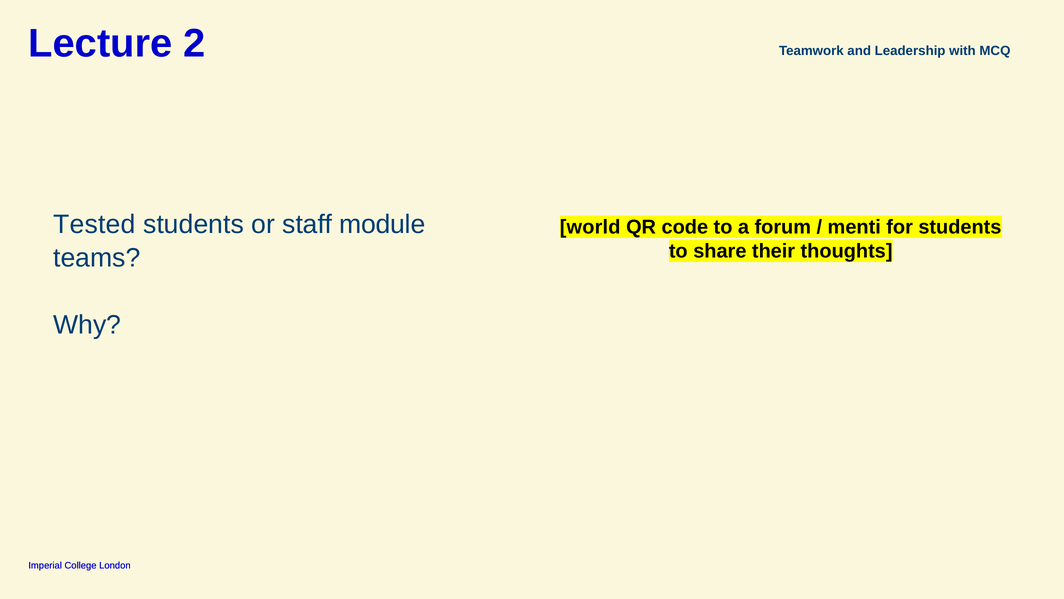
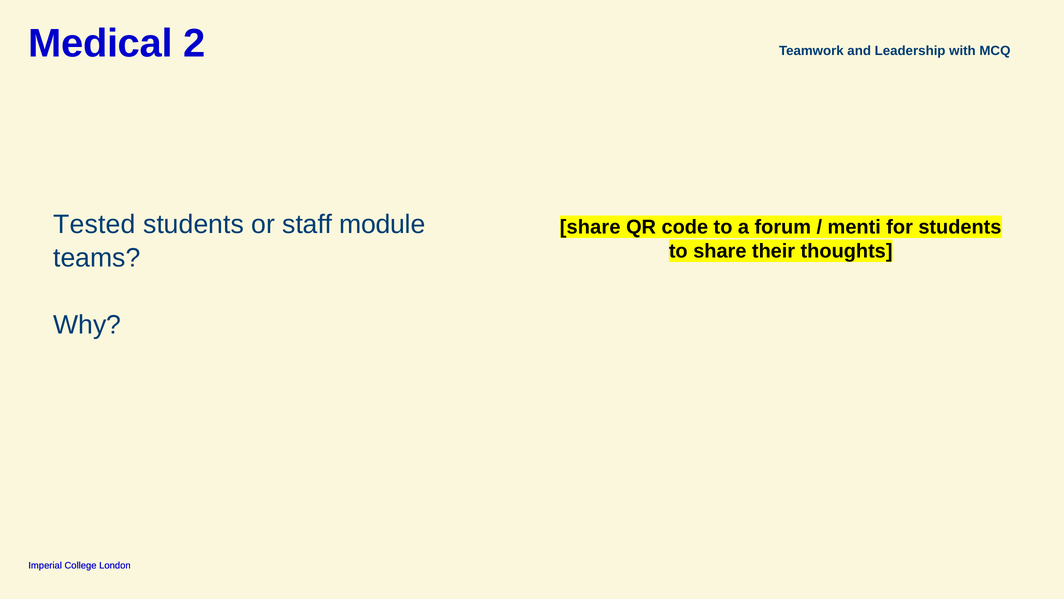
Lecture: Lecture -> Medical (101, 43)
world: world -> share (590, 227)
